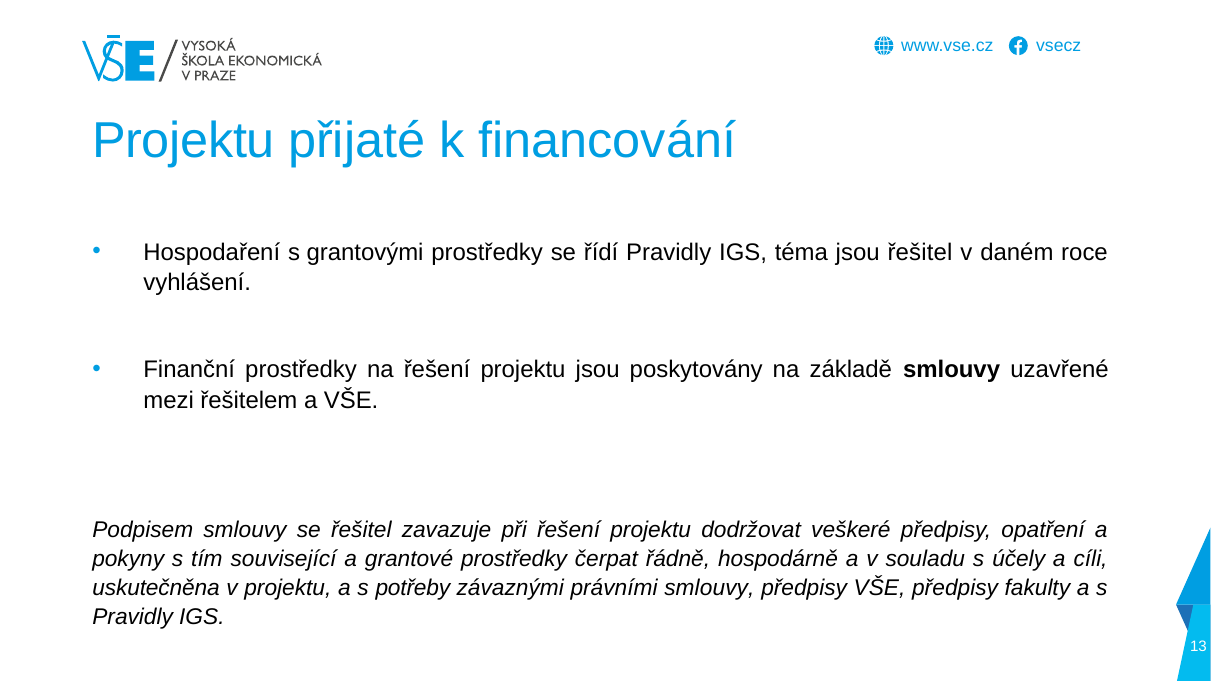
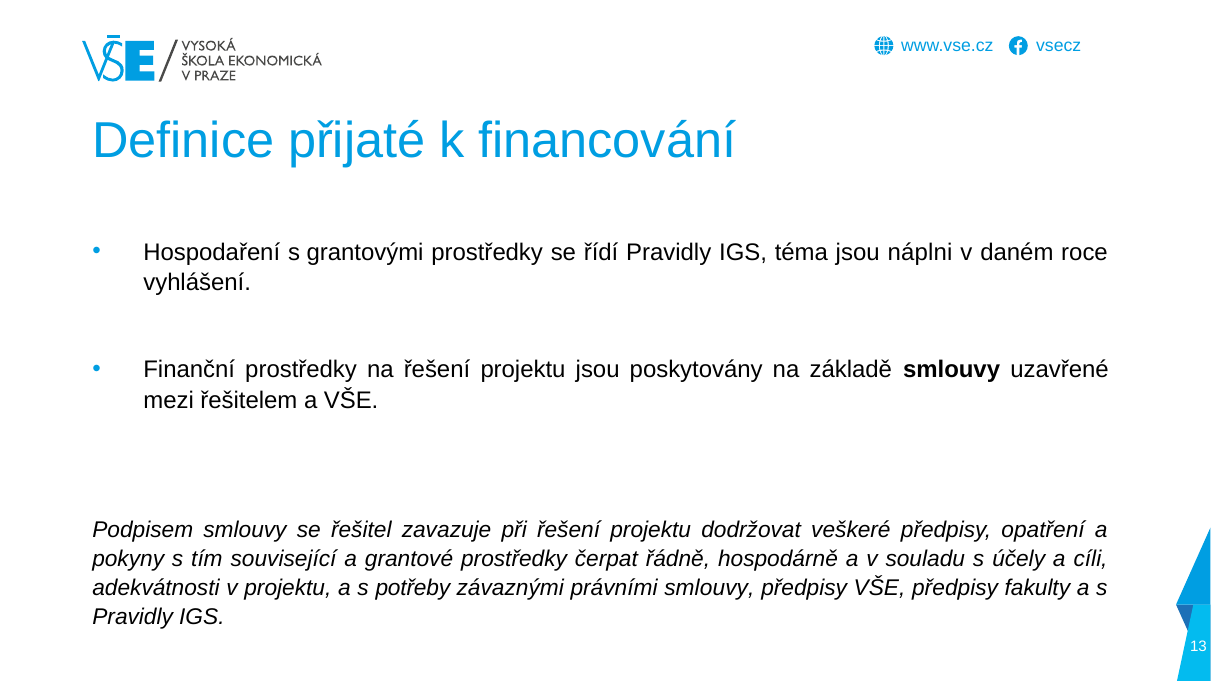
Projektu: Projektu -> Definice (183, 141)
jsou řešitel: řešitel -> náplni (920, 252)
uskutečněna: uskutečněna -> adekvátnosti (156, 588)
